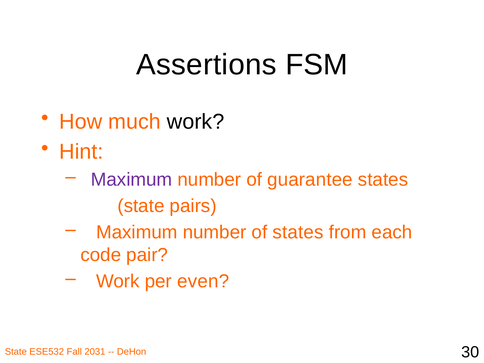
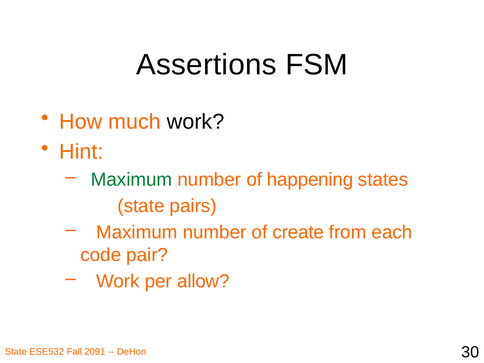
Maximum colour: purple -> green (132, 180)
guarantee: guarantee -> happening (310, 180)
of states: states -> create (298, 232)
even: even -> allow (203, 281)
2031: 2031 -> 2091 (95, 352)
